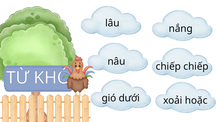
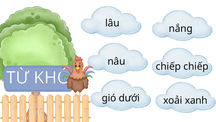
hoặc: hoặc -> xanh (196, 100)
